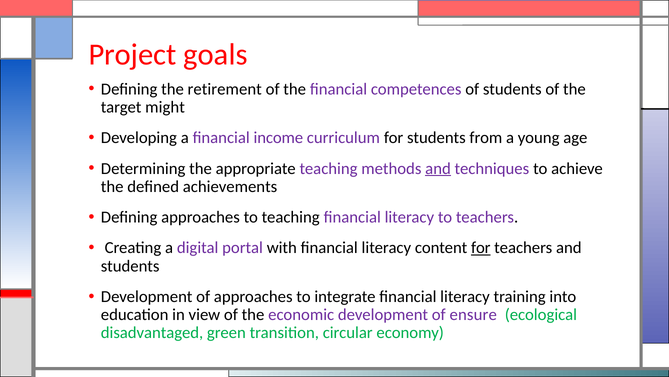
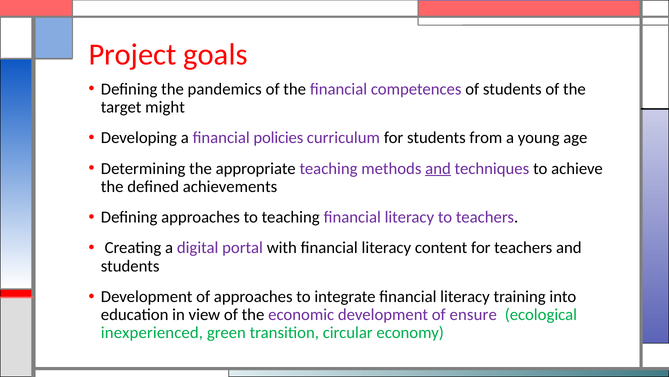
retirement: retirement -> pandemics (225, 89)
income: income -> policies (278, 138)
for underline: present -> none (481, 248)
disadvantaged: disadvantaged -> inexperienced (152, 332)
